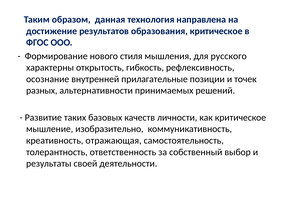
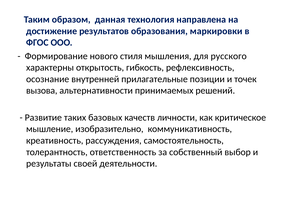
образования критическое: критическое -> маркировки (216, 31)
разных: разных -> вызова (42, 91)
отражающая: отражающая -> рассуждения (114, 141)
